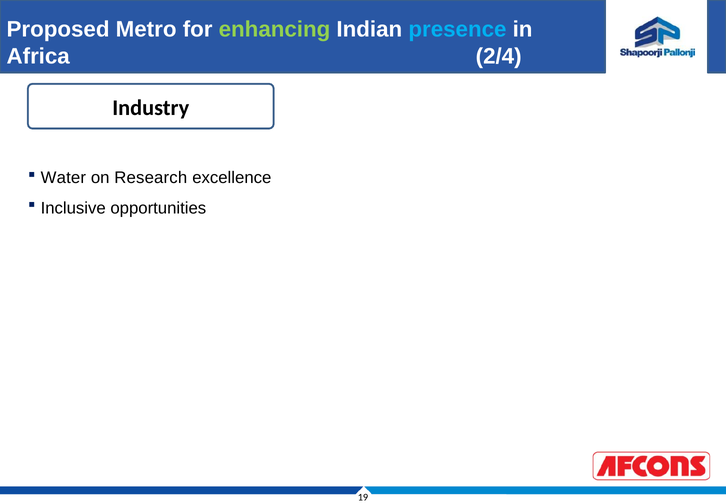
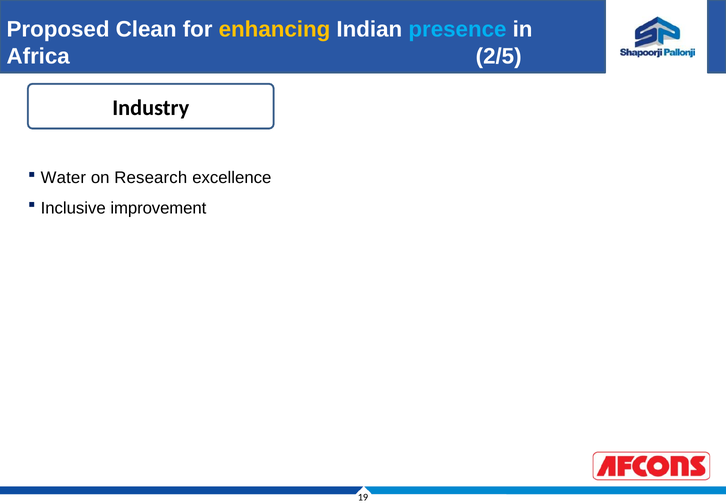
Metro: Metro -> Clean (146, 29)
enhancing colour: light green -> yellow (275, 29)
2/4: 2/4 -> 2/5 (499, 56)
opportunities: opportunities -> improvement (158, 208)
